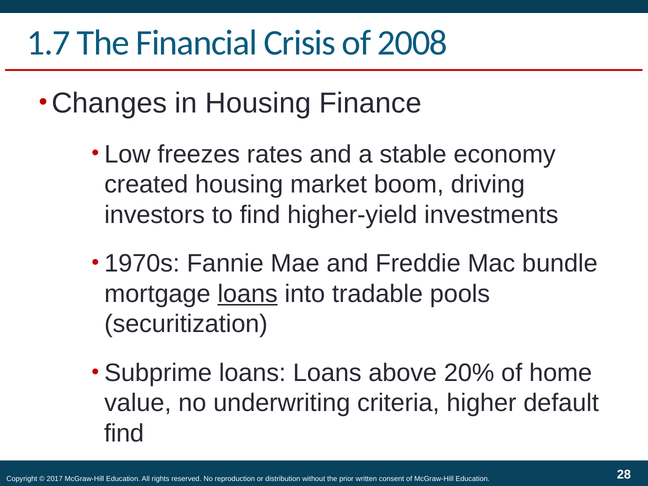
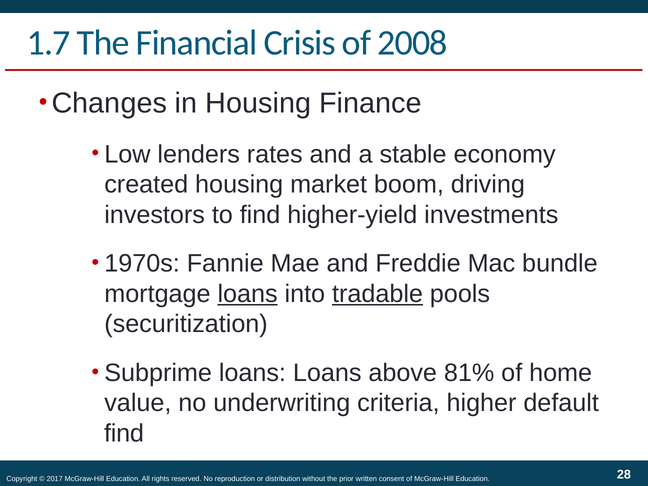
freezes: freezes -> lenders (199, 154)
tradable underline: none -> present (378, 294)
20%: 20% -> 81% (469, 373)
